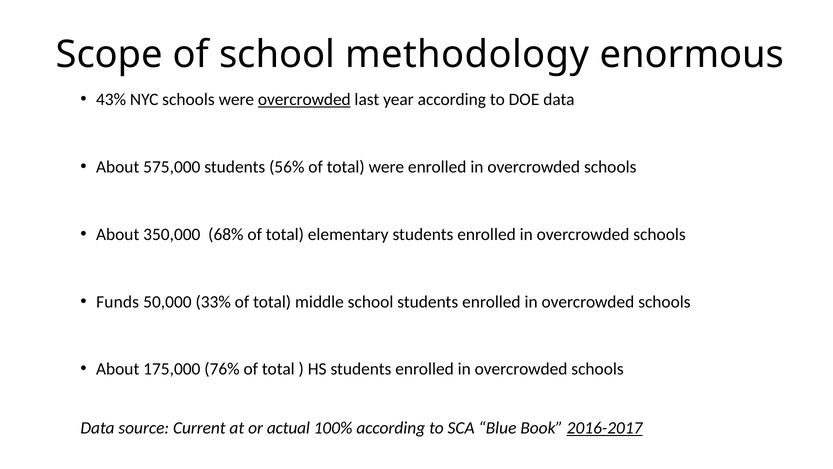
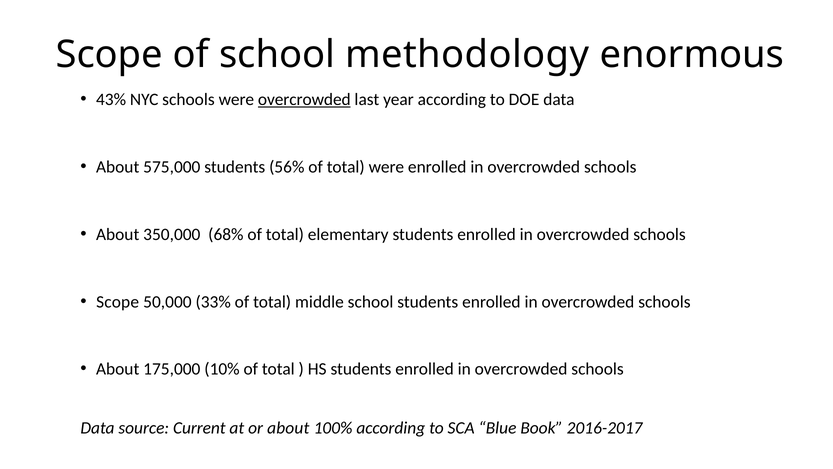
Funds: Funds -> Scope (118, 302)
76%: 76% -> 10% (222, 369)
or actual: actual -> about (288, 428)
2016-2017 underline: present -> none (605, 428)
